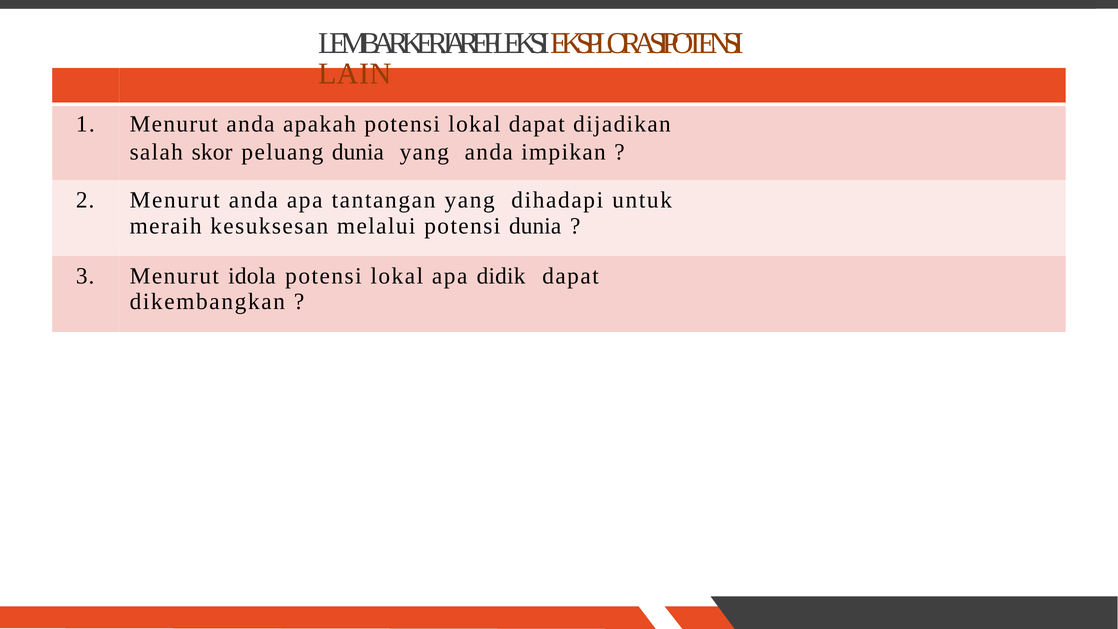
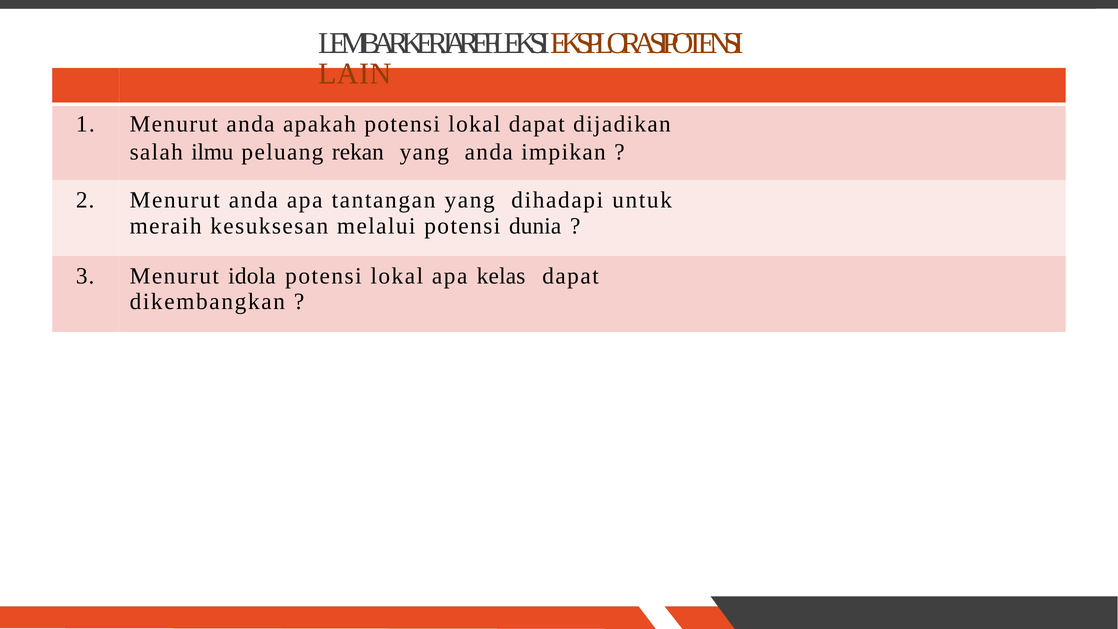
skor: skor -> ilmu (212, 152)
peluang dunia: dunia -> rekan (358, 152)
didik: didik -> kelas (501, 276)
